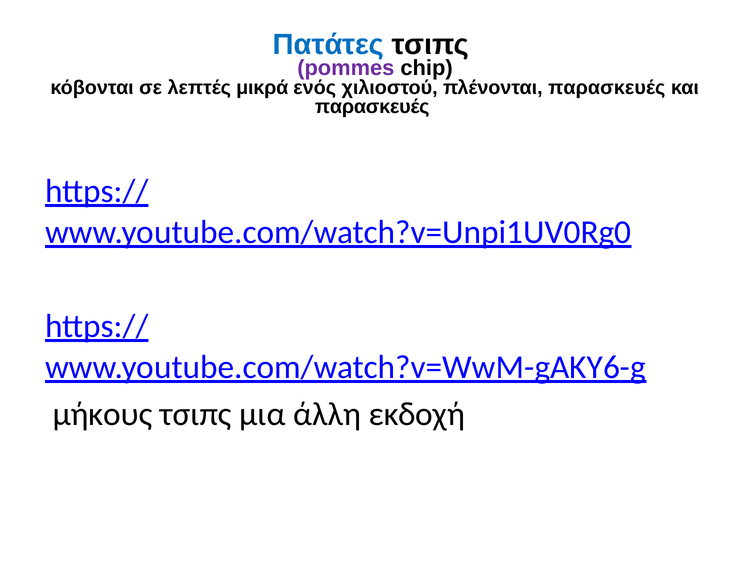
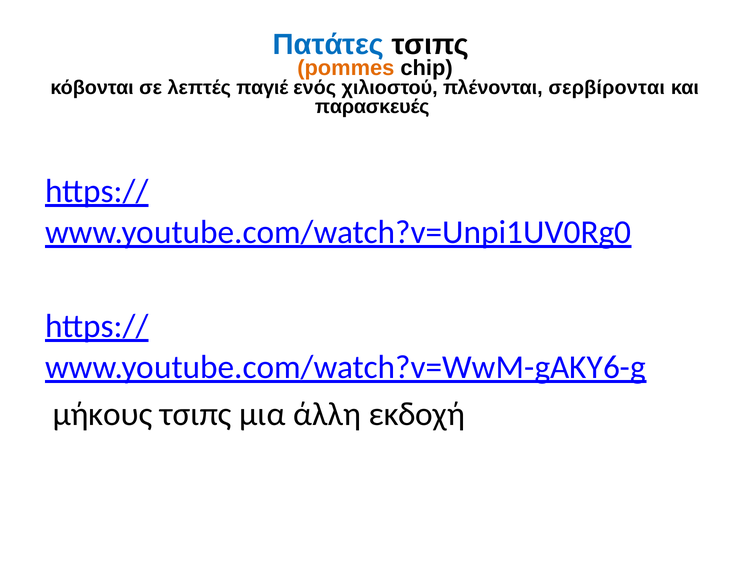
pommes colour: purple -> orange (346, 68)
μικρά: μικρά -> παγιέ (262, 88)
πλένονται παρασκευές: παρασκευές -> σερβίρονται (607, 88)
